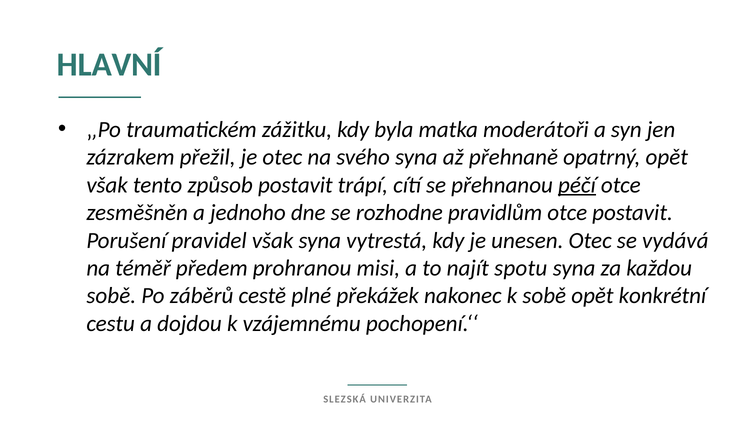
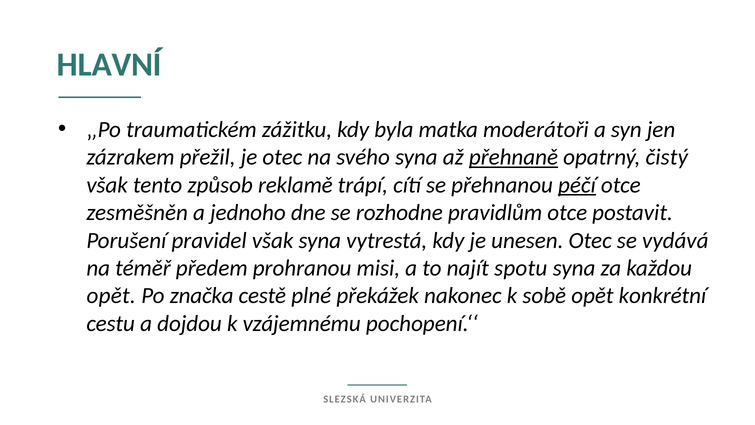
přehnaně underline: none -> present (513, 157)
opatrný opět: opět -> čistý (667, 157)
způsob postavit: postavit -> reklamě (295, 185)
sobě: sobě -> opět (111, 296)
záběrů: záběrů -> značka (202, 296)
